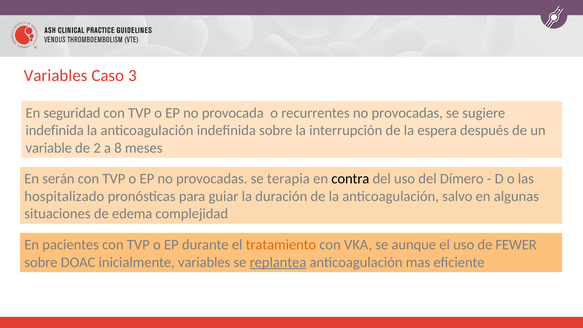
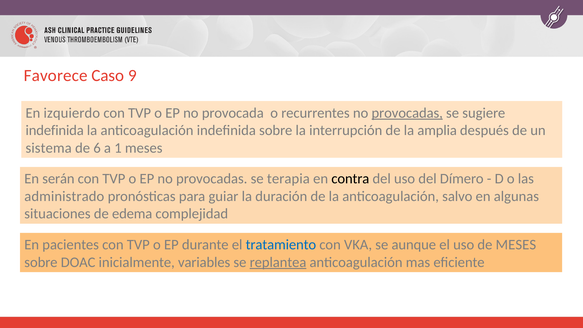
Variables: Variables -> Favorece (56, 76)
3: 3 -> 9 (132, 76)
seguridad: seguridad -> izquierdo (72, 113)
provocadas underline: none -> present (407, 113)
espera: espera -> amplia (437, 130)
variable: variable -> sistema (49, 148)
2: 2 -> 6 (97, 148)
8: 8 -> 1 (118, 148)
hospitalizado: hospitalizado -> administrado (64, 196)
tratamiento colour: orange -> blue (281, 245)
de FEWER: FEWER -> MESES (516, 245)
